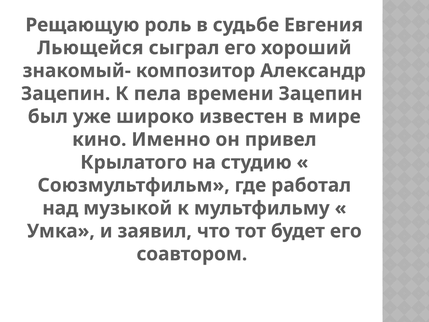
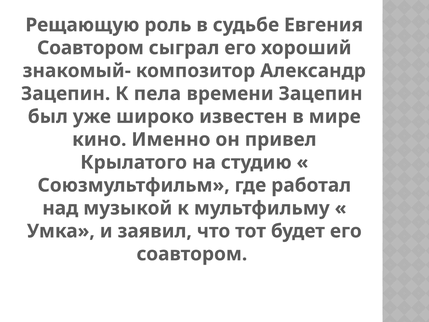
Льющейся: Льющейся -> Соавтором (90, 48)
